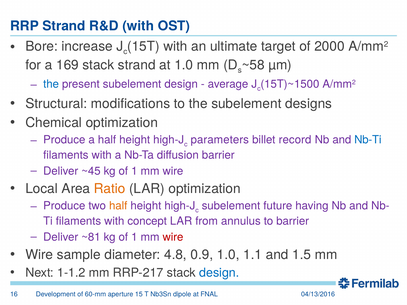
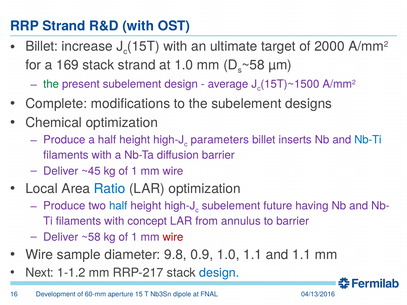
Bore: Bore -> Billet (42, 46)
the colour: blue -> green (51, 84)
Structural: Structural -> Complete (56, 104)
record: record -> inserts (295, 140)
Ratio colour: orange -> blue (110, 189)
half colour: orange -> blue (118, 206)
Deliver ~81: ~81 -> ~58 (91, 237)
4.8: 4.8 -> 9.8 (175, 255)
and 1.5: 1.5 -> 1.1 (302, 255)
